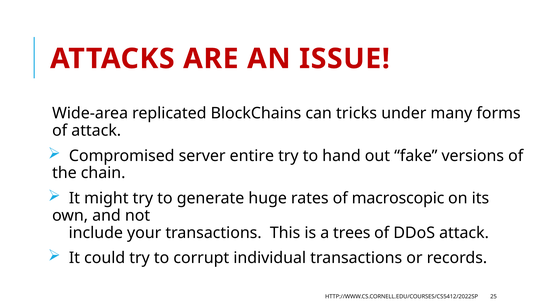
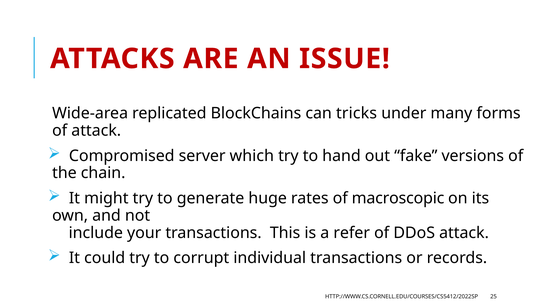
entire: entire -> which (252, 156)
trees: trees -> refer (352, 232)
